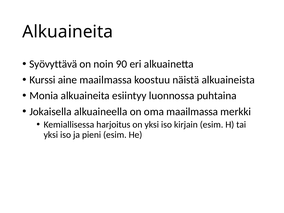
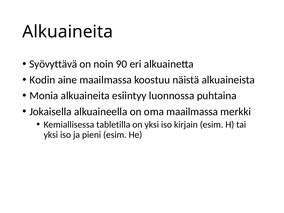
Kurssi: Kurssi -> Kodin (42, 80)
harjoitus: harjoitus -> tabletilla (113, 125)
